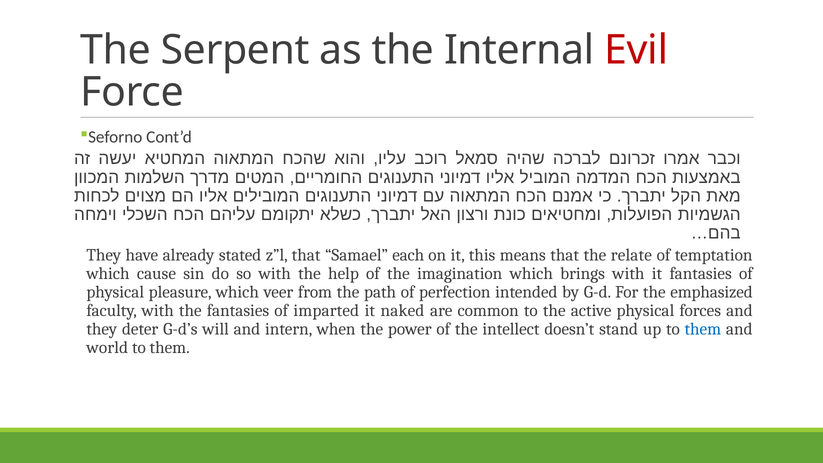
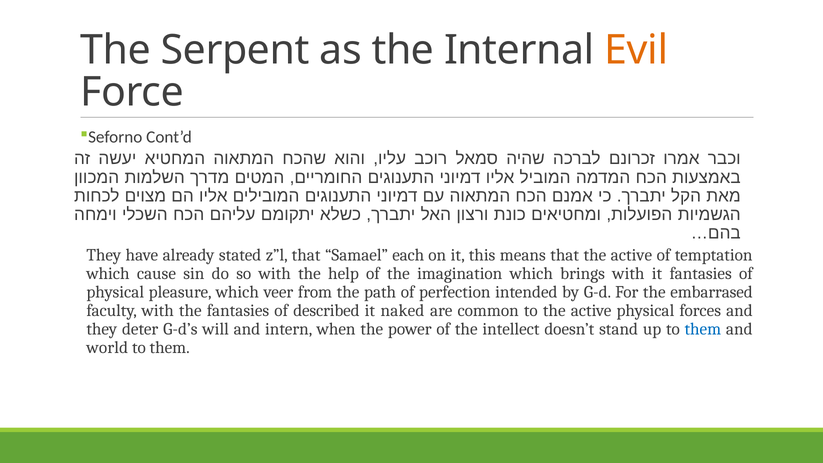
Evil colour: red -> orange (636, 50)
that the relate: relate -> active (631, 255)
emphasized: emphasized -> embarrased (712, 292)
imparted: imparted -> described (326, 310)
